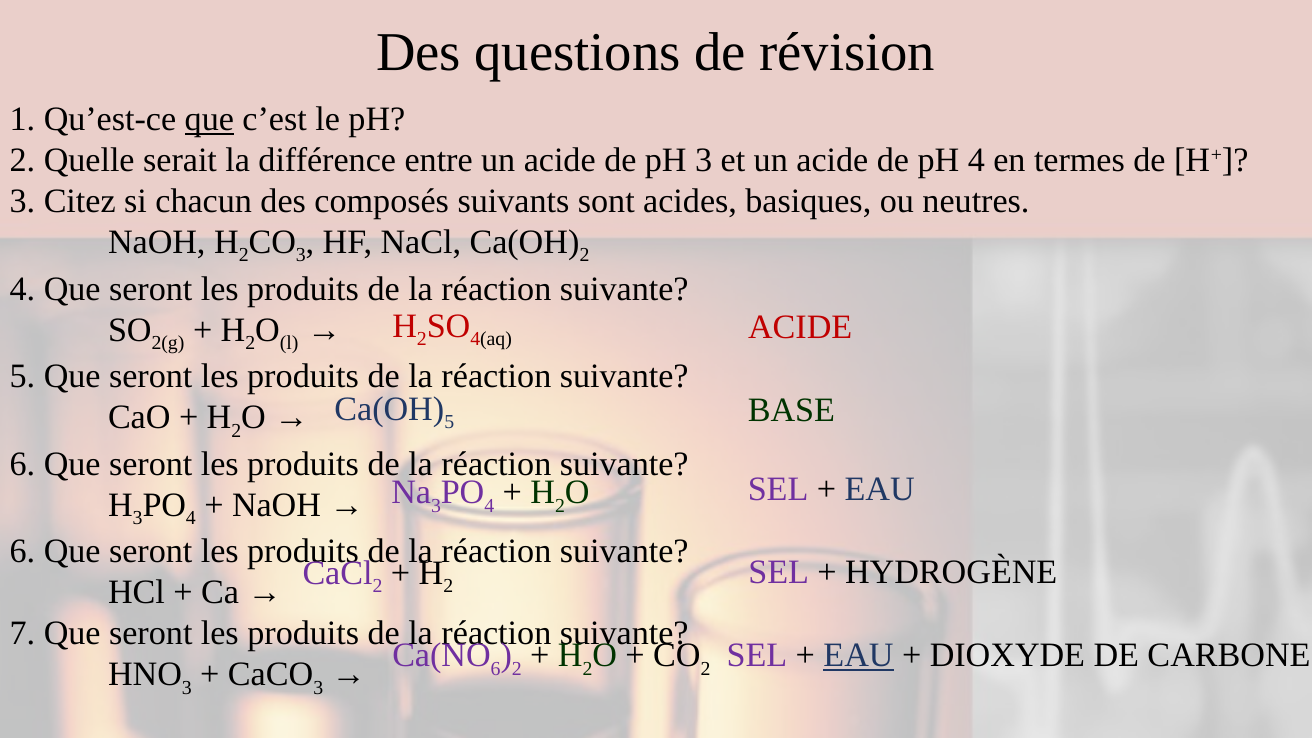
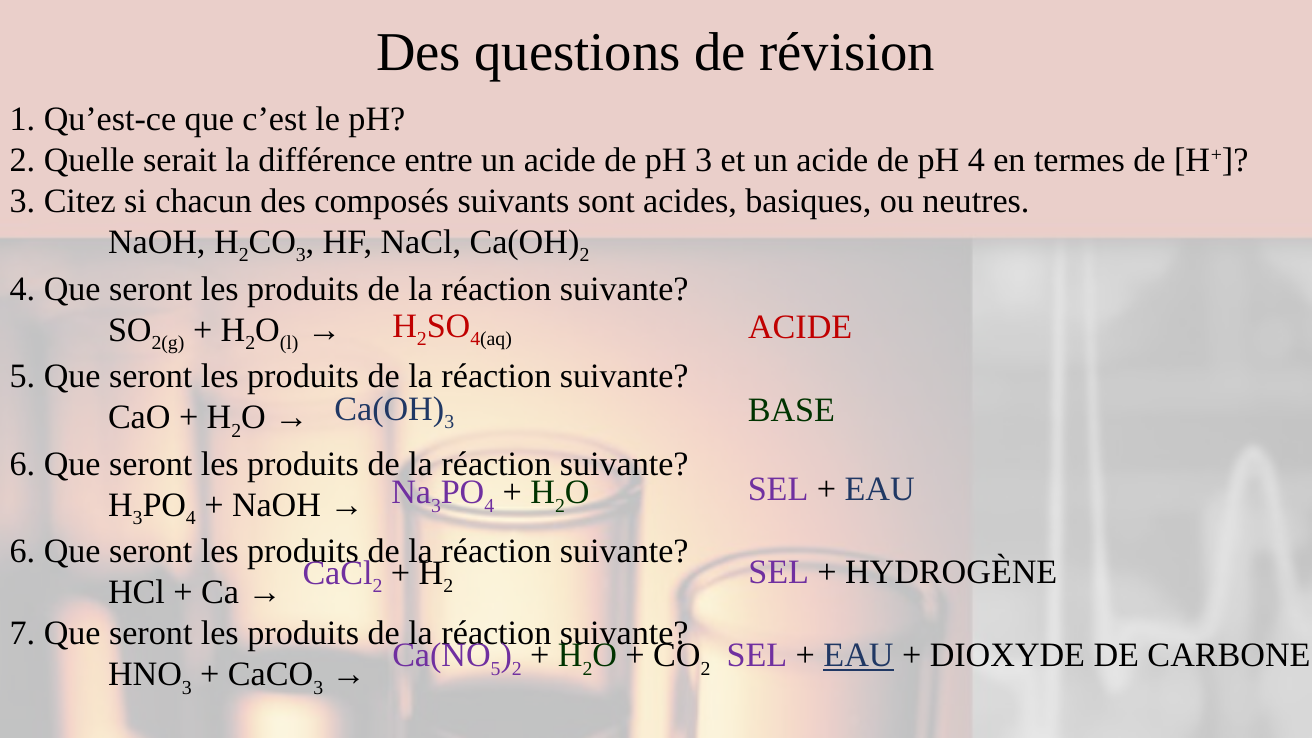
que underline: present -> none (209, 119)
5: 5 -> 3 (449, 422)
6: 6 -> 5 (496, 669)
